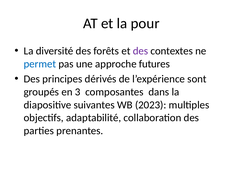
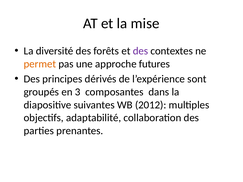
pour: pour -> mise (145, 24)
permet colour: blue -> orange (40, 64)
2023: 2023 -> 2012 (151, 105)
